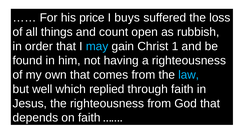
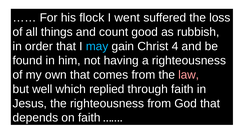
price: price -> flock (92, 18)
buys: buys -> went (127, 18)
open: open -> good (145, 32)
1: 1 -> 4 (175, 46)
law colour: light blue -> pink (189, 75)
